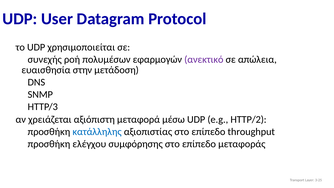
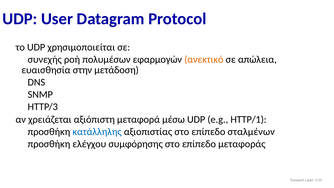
ανεκτικό colour: purple -> orange (204, 59)
HTTP/2: HTTP/2 -> HTTP/1 (248, 119)
throughput: throughput -> σταλμένων (251, 132)
